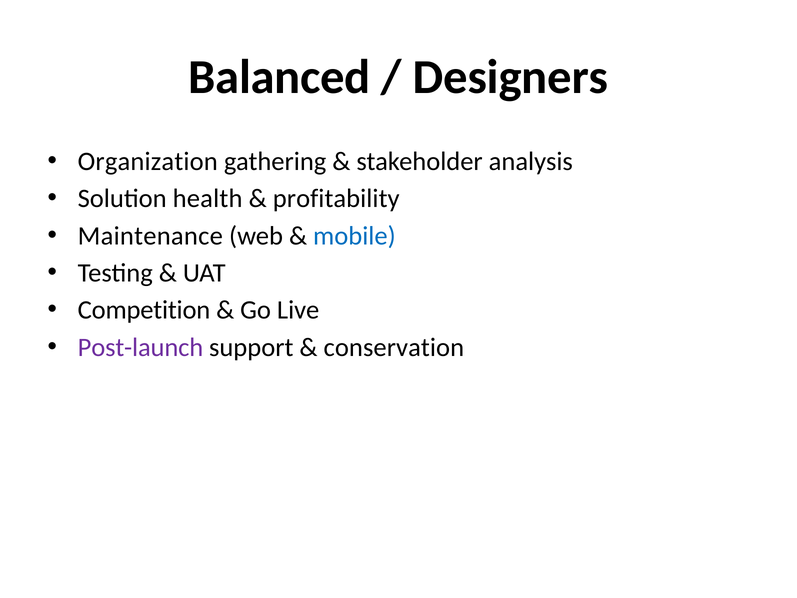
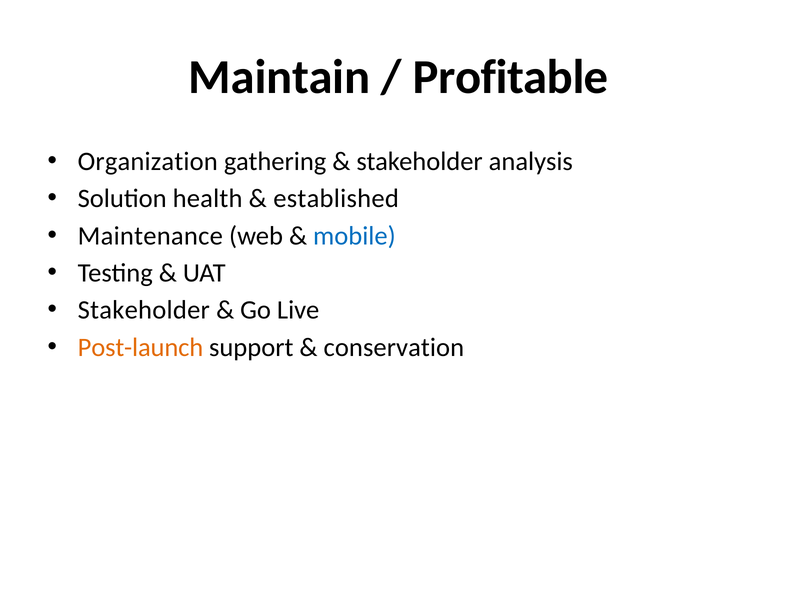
Balanced: Balanced -> Maintain (279, 77)
Designers: Designers -> Profitable (511, 77)
profitability: profitability -> established (336, 198)
Competition: Competition -> Stakeholder (144, 310)
Post-launch colour: purple -> orange (140, 347)
